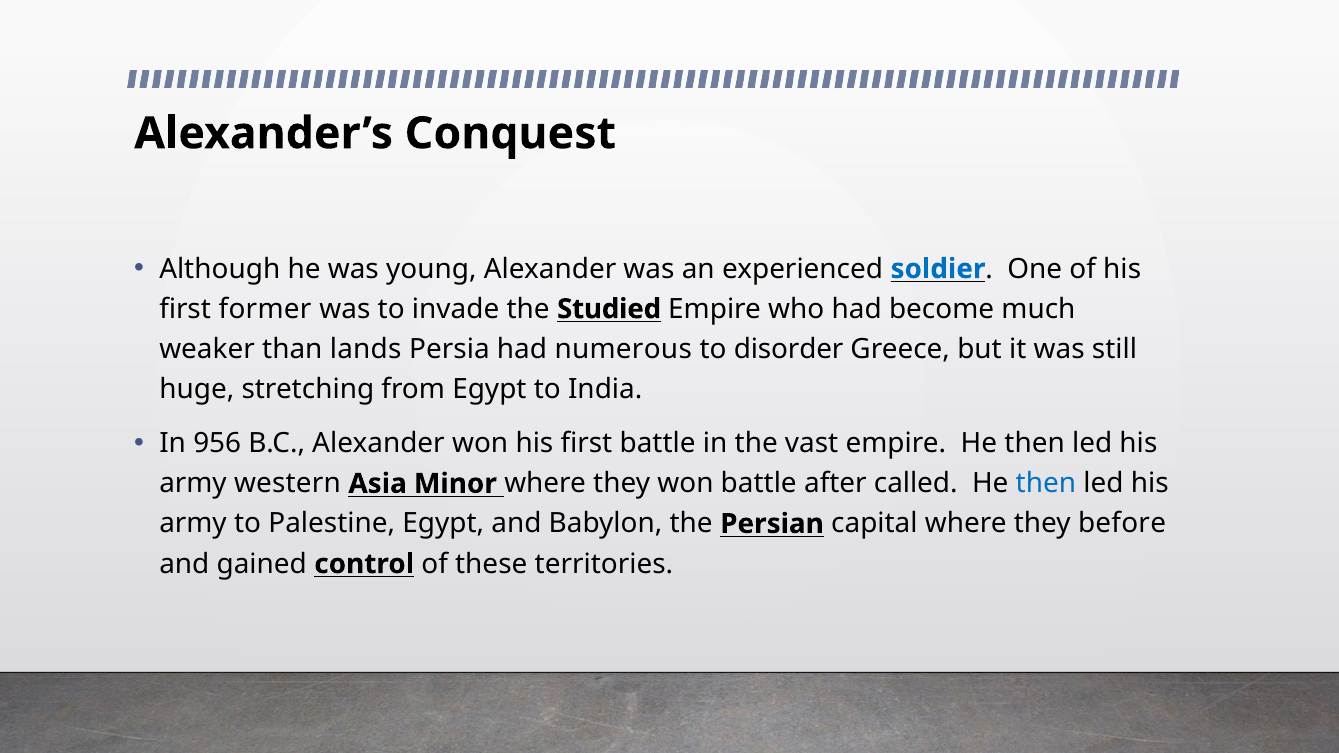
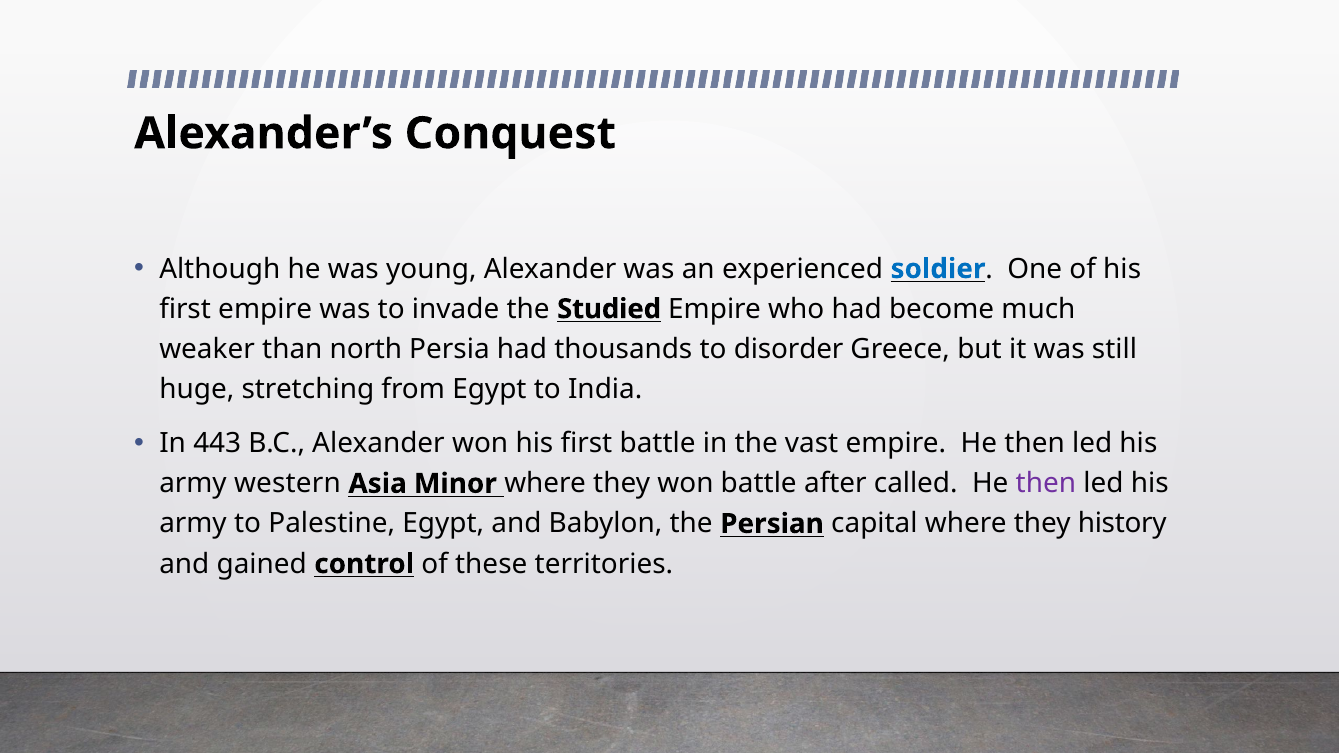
first former: former -> empire (265, 309)
lands: lands -> north (366, 349)
numerous: numerous -> thousands (623, 349)
956: 956 -> 443 (217, 444)
then colour: blue -> purple (1046, 484)
before: before -> history (1122, 524)
